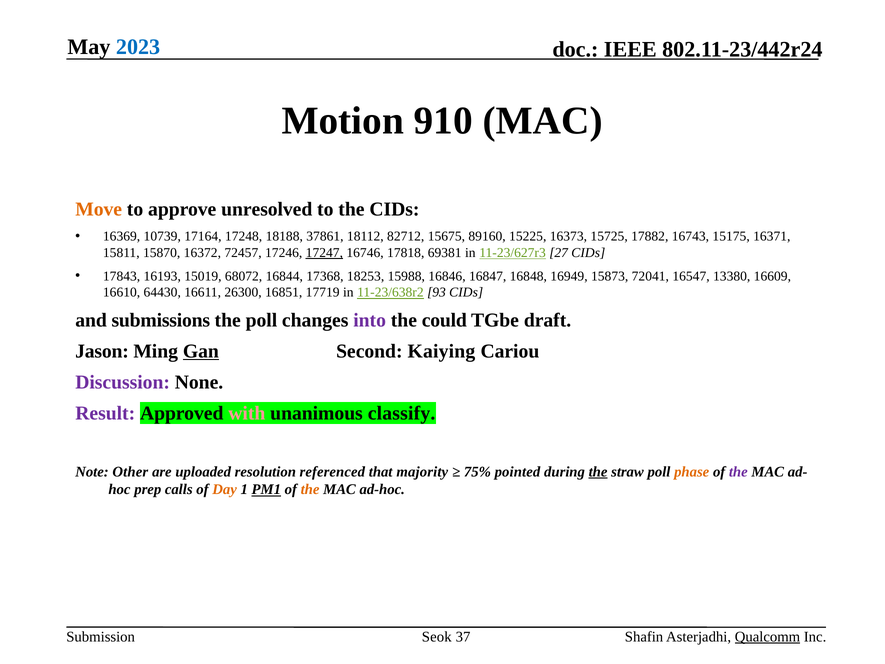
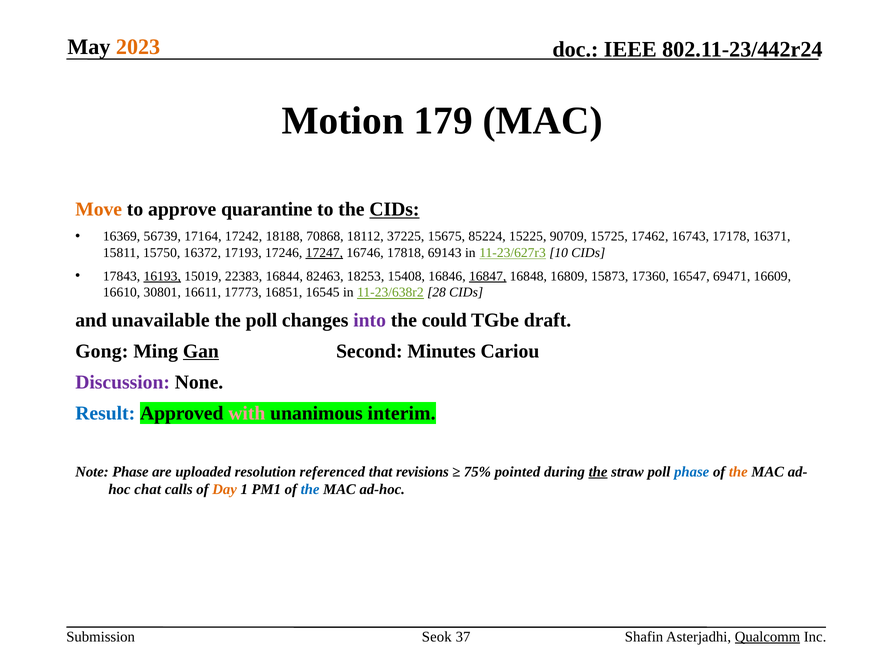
2023 colour: blue -> orange (138, 47)
910: 910 -> 179 (443, 121)
unresolved: unresolved -> quarantine (267, 209)
CIDs underline: none -> present (394, 209)
10739: 10739 -> 56739 (162, 236)
17248: 17248 -> 17242 (244, 236)
37861: 37861 -> 70868 (325, 236)
82712: 82712 -> 37225 (406, 236)
89160: 89160 -> 85224 (487, 236)
16373: 16373 -> 90709 (568, 236)
17882: 17882 -> 17462 (650, 236)
15175: 15175 -> 17178 (731, 236)
15870: 15870 -> 15750 (162, 252)
72457: 72457 -> 17193 (243, 252)
69381: 69381 -> 69143 (445, 252)
27: 27 -> 10 (559, 252)
16193 underline: none -> present (162, 276)
68072: 68072 -> 22383 (244, 276)
17368: 17368 -> 82463 (325, 276)
15988: 15988 -> 15408 (406, 276)
16847 underline: none -> present (488, 276)
16949: 16949 -> 16809 (569, 276)
72041: 72041 -> 17360 (650, 276)
13380: 13380 -> 69471 (732, 276)
64430: 64430 -> 30801 (162, 292)
26300: 26300 -> 17773 (243, 292)
17719: 17719 -> 16545 (323, 292)
93: 93 -> 28 (436, 292)
submissions: submissions -> unavailable (161, 320)
Jason: Jason -> Gong (102, 351)
Kaiying: Kaiying -> Minutes (442, 351)
Result colour: purple -> blue (105, 413)
classify: classify -> interim (402, 413)
Note Other: Other -> Phase (130, 472)
majority: majority -> revisions (422, 472)
phase colour: orange -> blue (692, 472)
the colour: purple -> orange (738, 472)
prep: prep -> chat (148, 489)
PM1 underline: present -> none (266, 489)
the colour: orange -> blue (310, 489)
